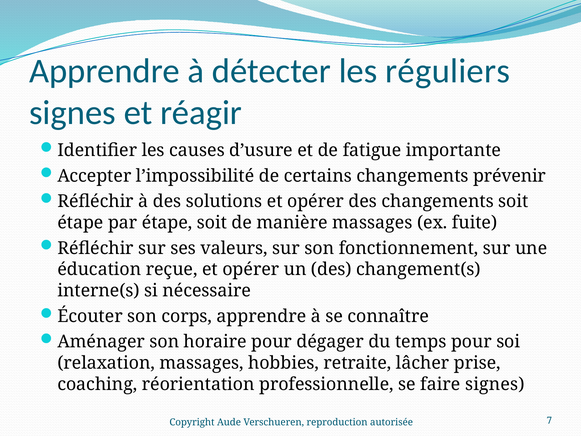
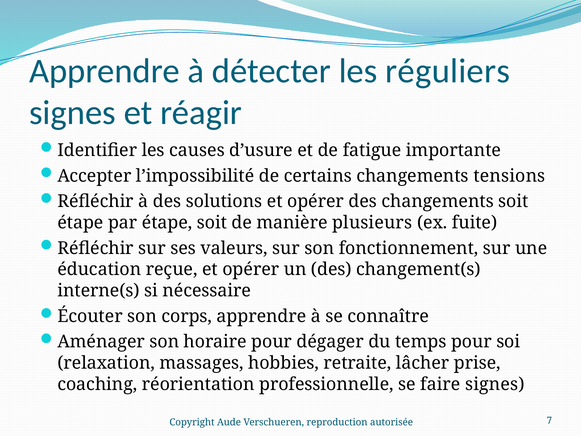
prévenir: prévenir -> tensions (509, 176)
manière massages: massages -> plusieurs (372, 223)
